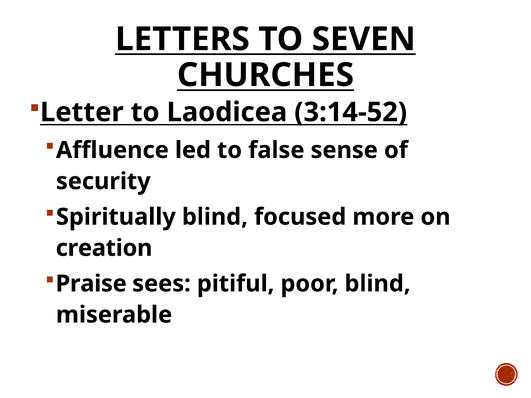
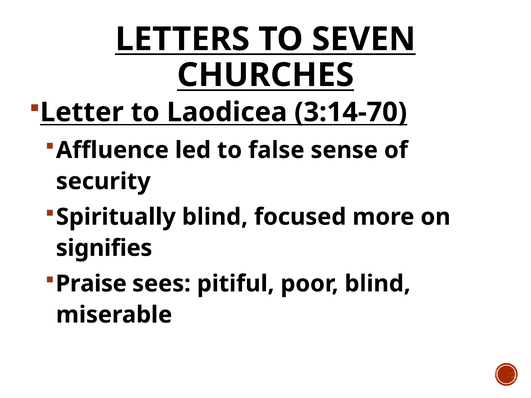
3:14-52: 3:14-52 -> 3:14-70 (351, 112)
creation: creation -> signifies (104, 248)
